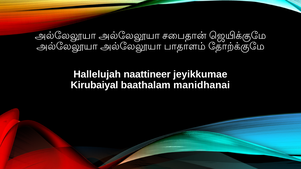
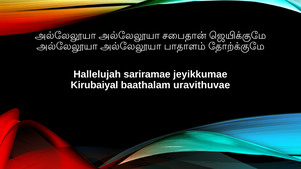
naattineer: naattineer -> sariramae (147, 74)
manidhanai: manidhanai -> uravithuvae (202, 85)
